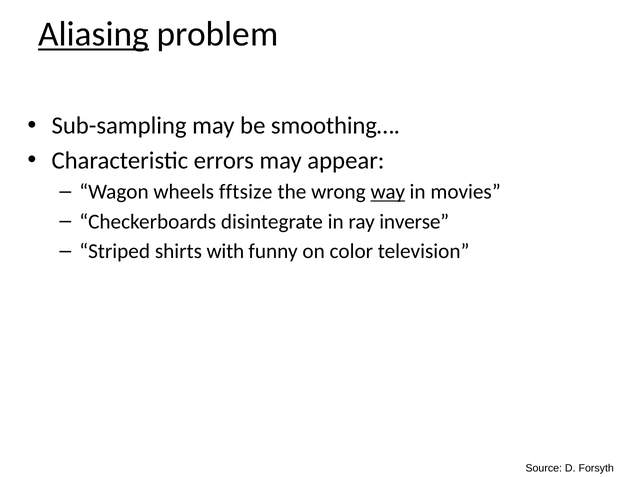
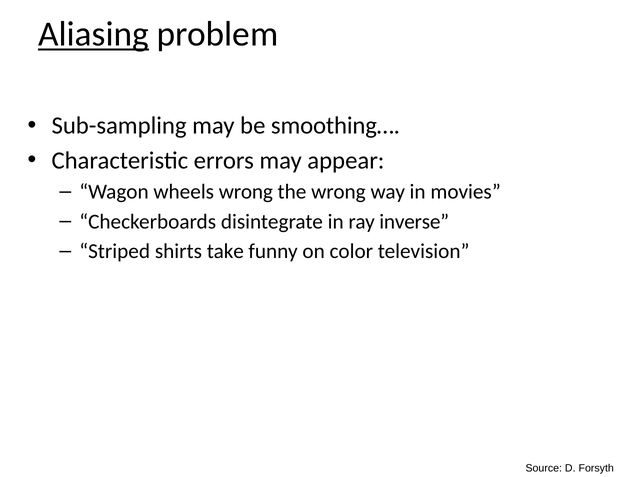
wheels fftsize: fftsize -> wrong (246, 192)
way underline: present -> none (388, 192)
with: with -> take (225, 252)
